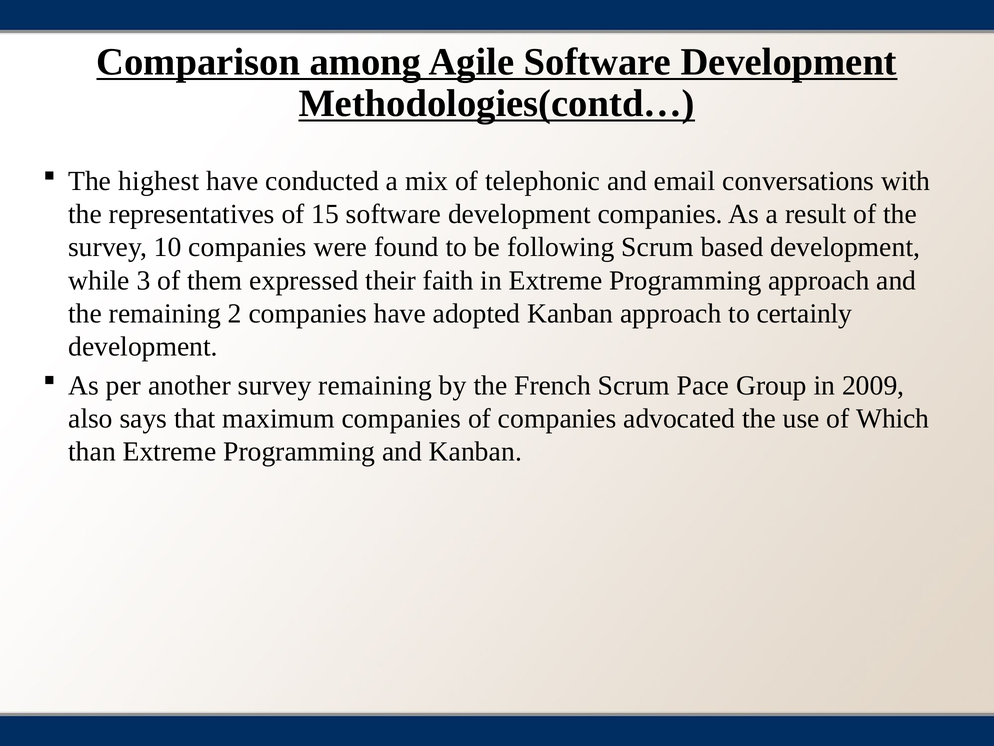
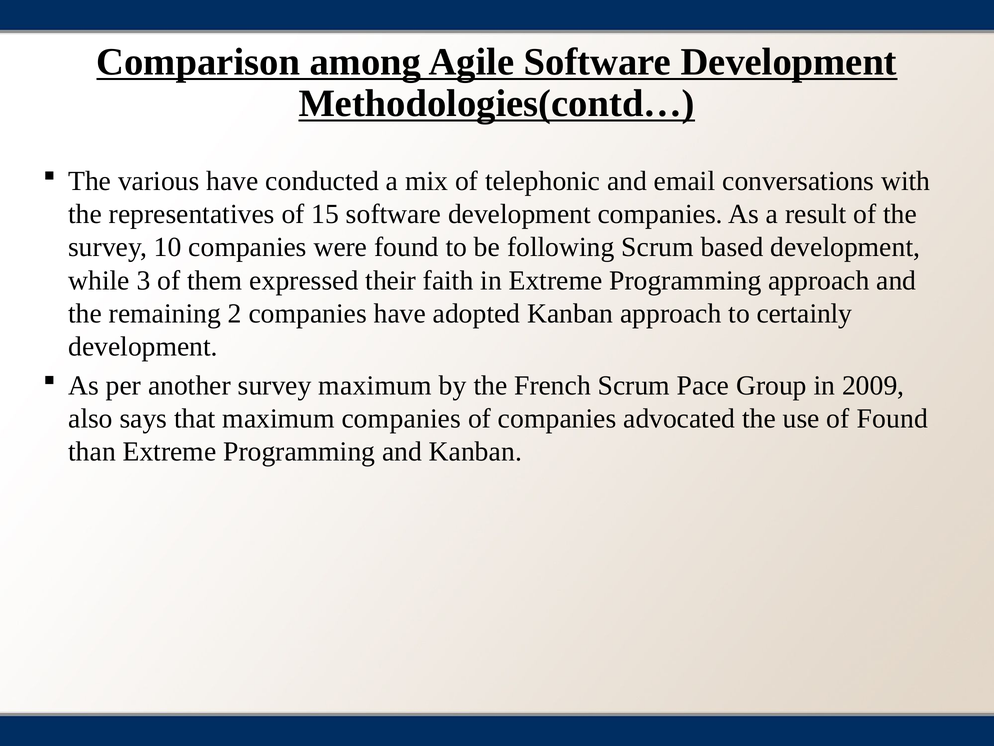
highest: highest -> various (159, 181)
survey remaining: remaining -> maximum (375, 385)
of Which: Which -> Found (892, 418)
